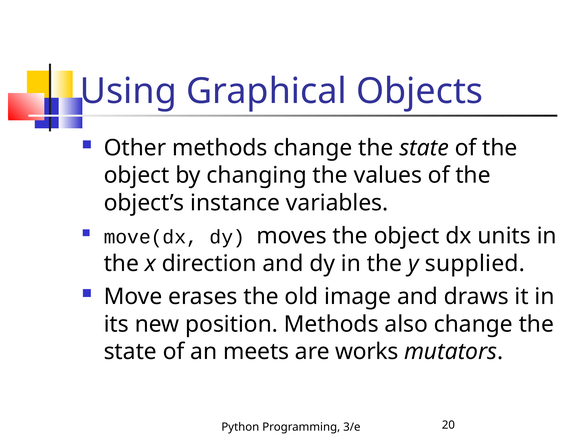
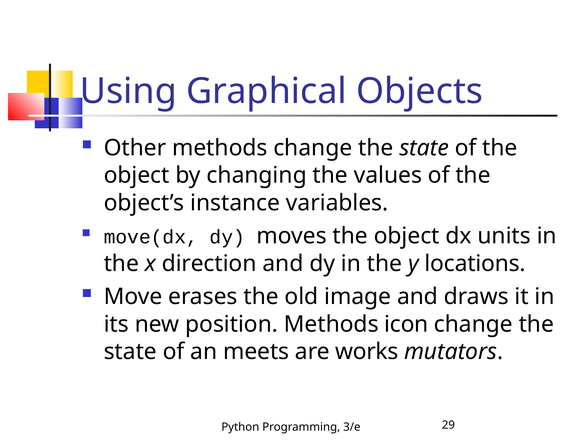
supplied: supplied -> locations (475, 264)
also: also -> icon (406, 324)
20: 20 -> 29 (448, 425)
